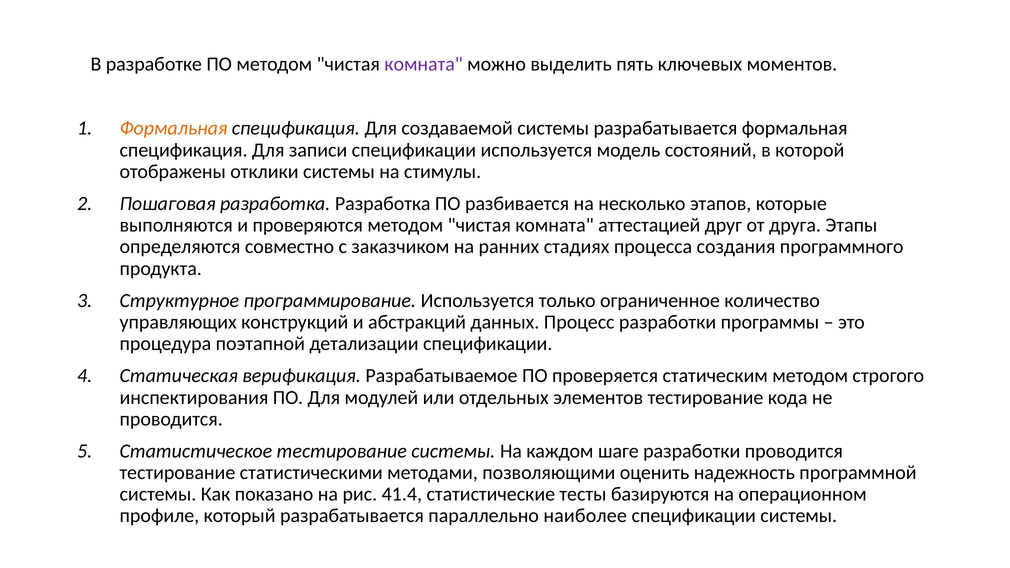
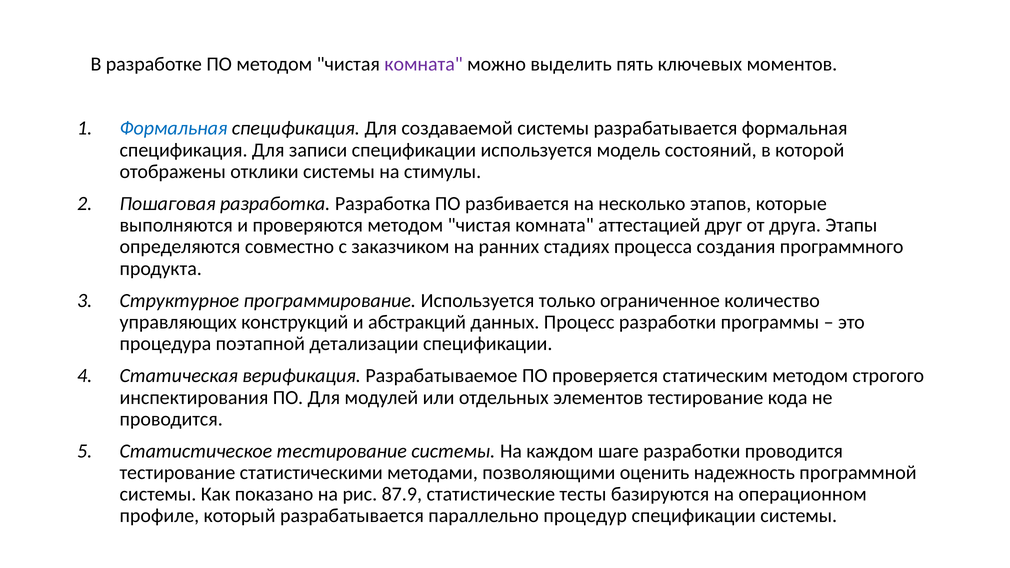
Формальная colour: orange -> blue (174, 128)
41.4: 41.4 -> 87.9 (402, 494)
наиболее: наиболее -> процедур (585, 516)
